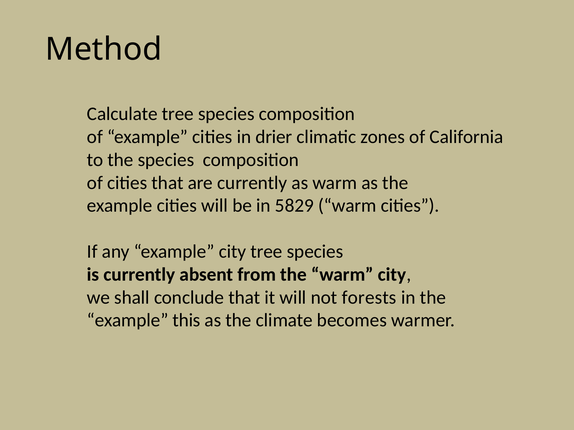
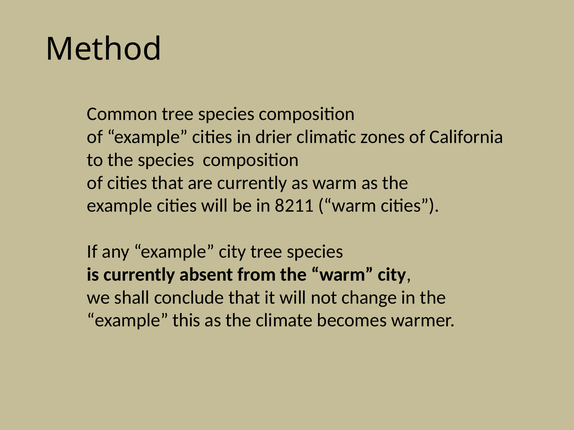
Calculate: Calculate -> Common (122, 114)
5829: 5829 -> 8211 (294, 206)
forests: forests -> change (369, 298)
